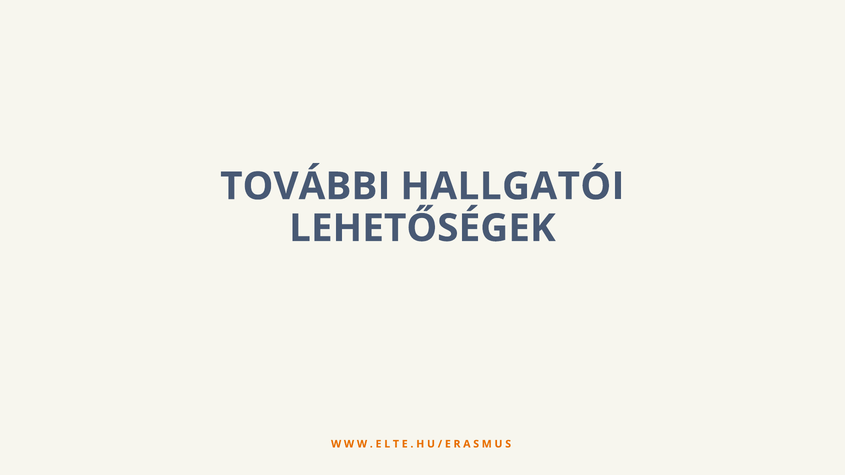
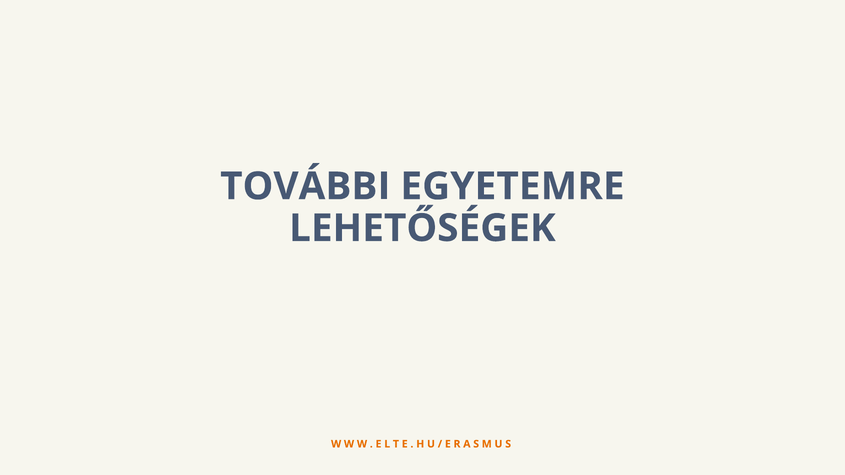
HALLGATÓI: HALLGATÓI -> EGYETEMRE (513, 187)
